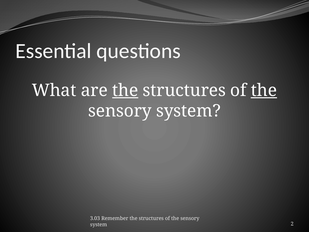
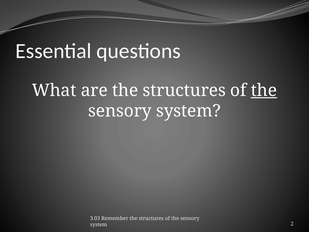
the underline: present -> none (125, 90)
